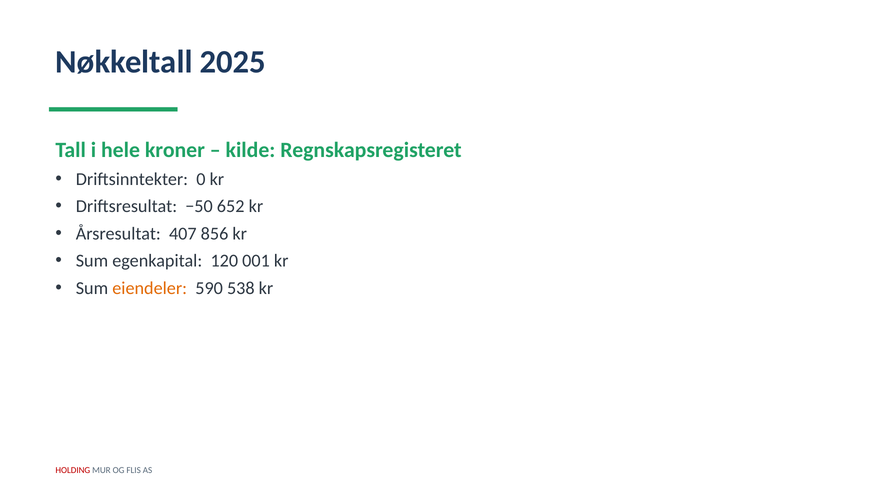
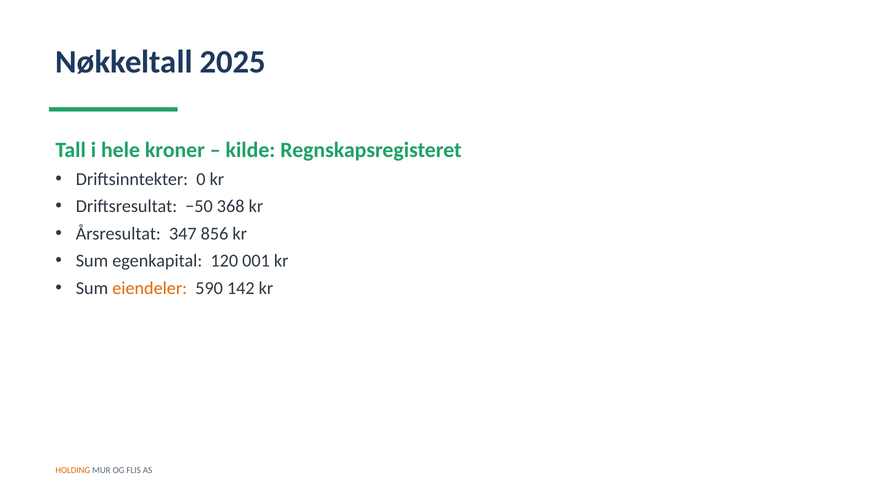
652: 652 -> 368 (231, 206)
407: 407 -> 347 (183, 234)
538: 538 -> 142 (241, 288)
HOLDING colour: red -> orange (73, 470)
